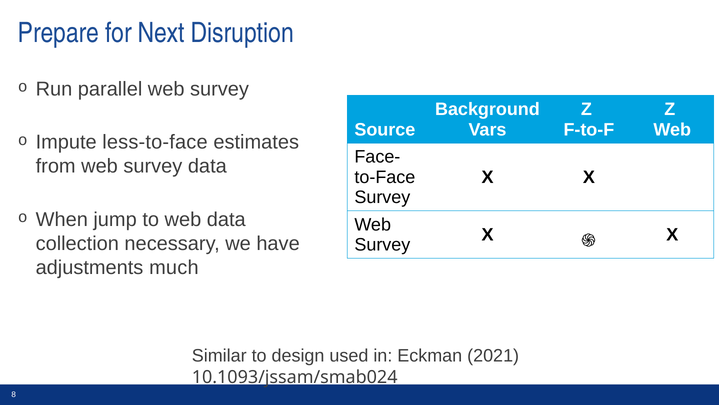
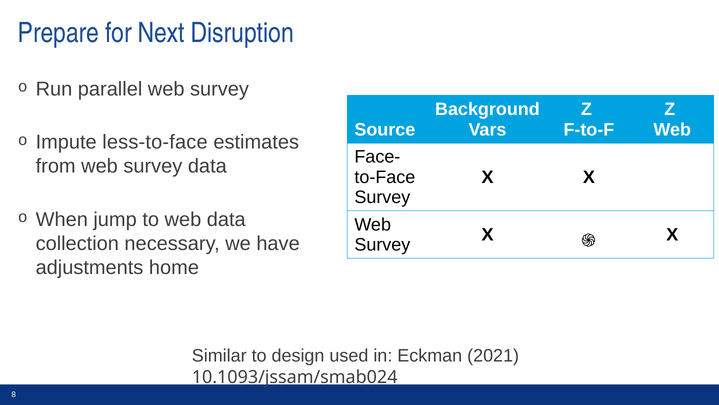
much: much -> home (174, 267)
